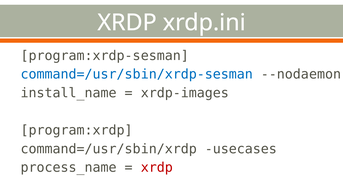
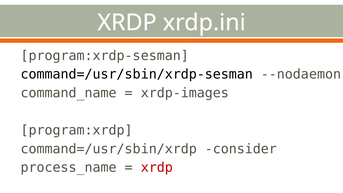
command=/usr/sbin/xrdp-sesman colour: blue -> black (137, 74)
install_name: install_name -> command_name (69, 93)
usecases: usecases -> consider (241, 149)
